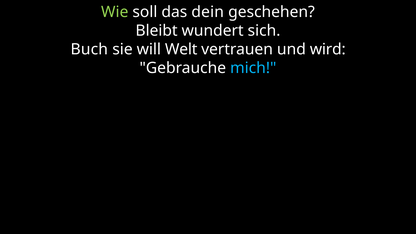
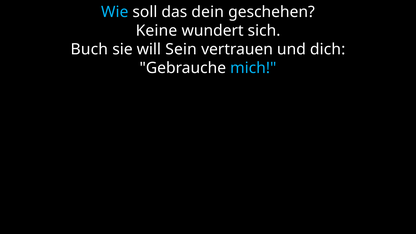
Wie colour: light green -> light blue (115, 12)
Bleibt: Bleibt -> Keine (156, 31)
Welt: Welt -> Sein (181, 49)
wird: wird -> dich (328, 49)
